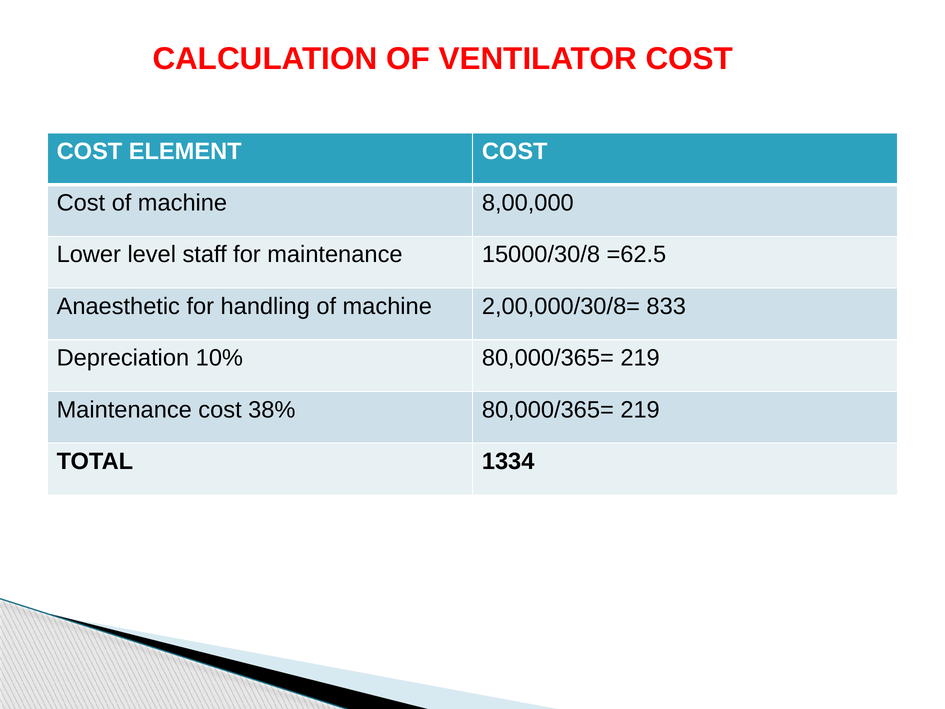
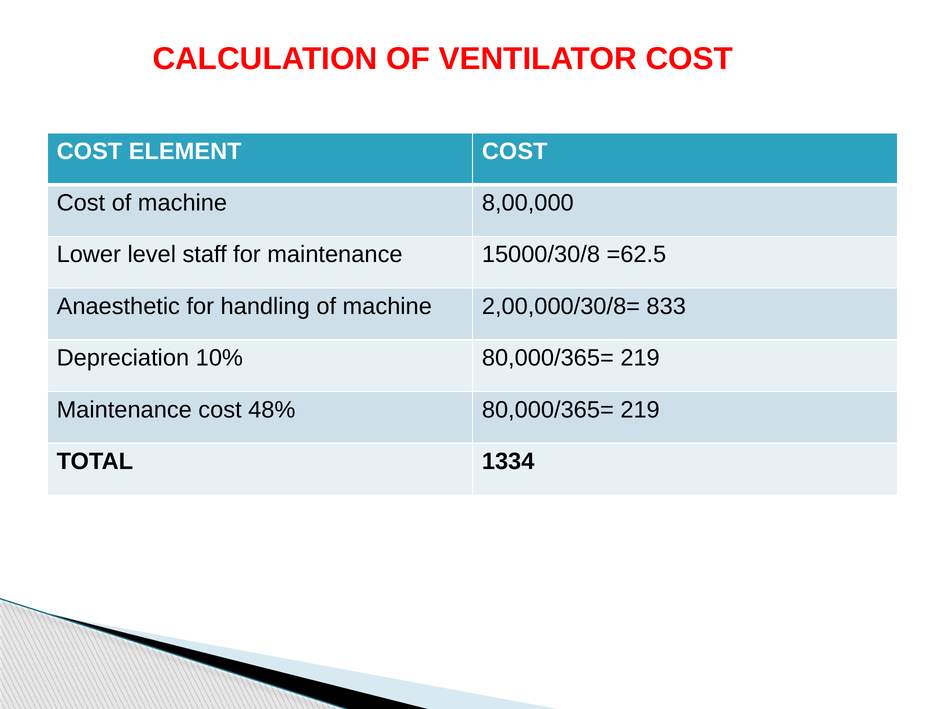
38%: 38% -> 48% (272, 410)
